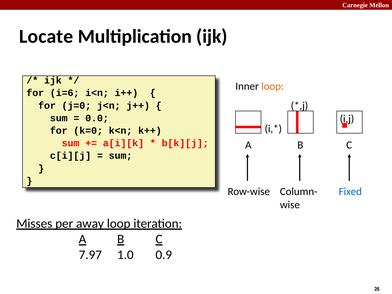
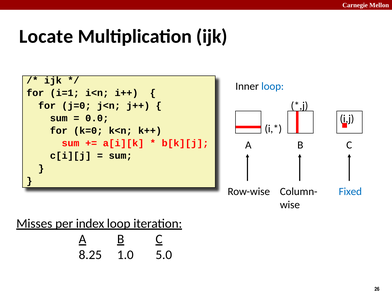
loop colour: orange -> blue (273, 86)
i=6: i=6 -> i=1 (65, 93)
away: away -> index (90, 223)
7.97: 7.97 -> 8.25 (90, 255)
0.9: 0.9 -> 5.0 (164, 255)
